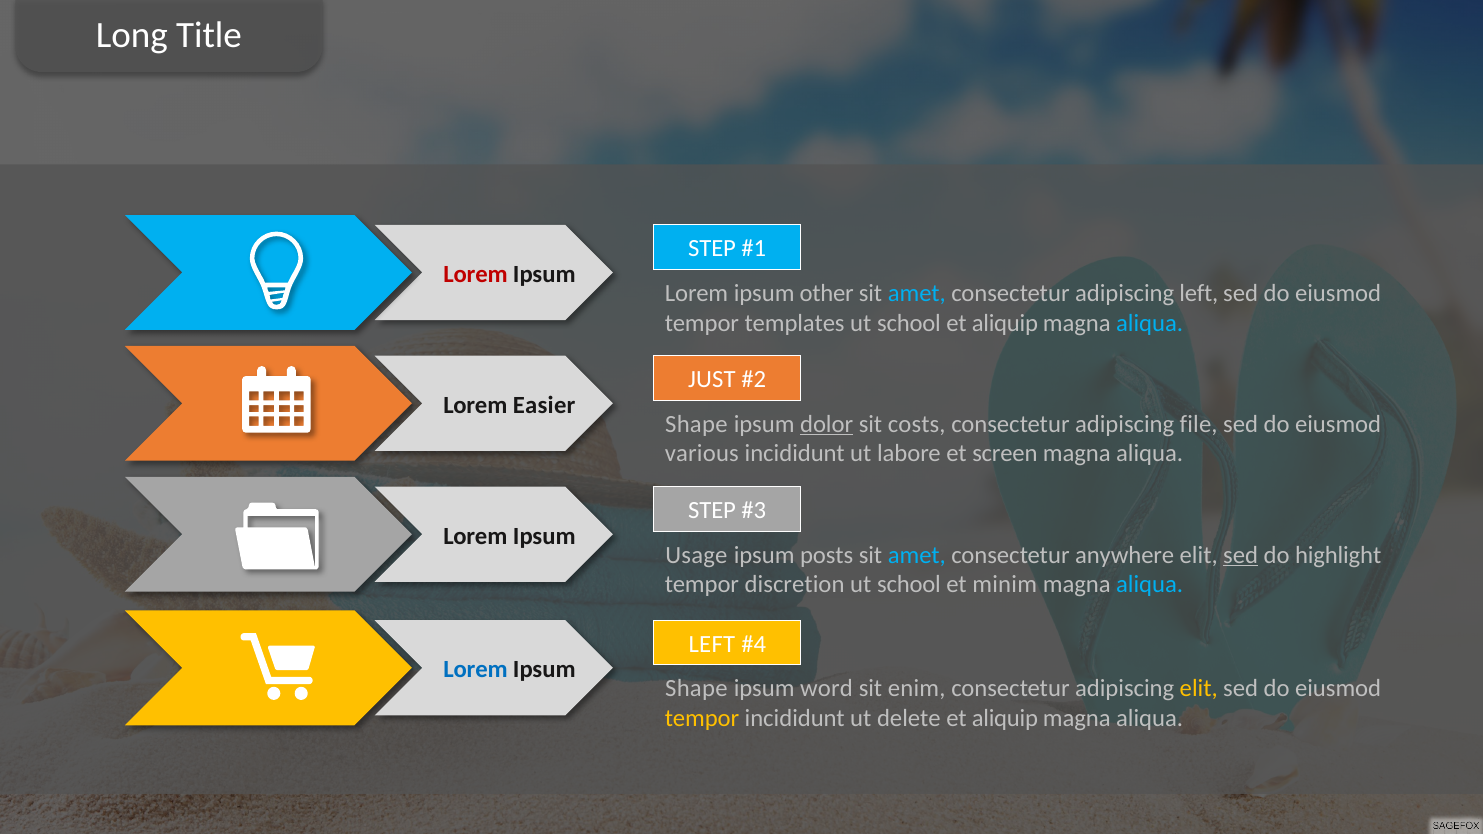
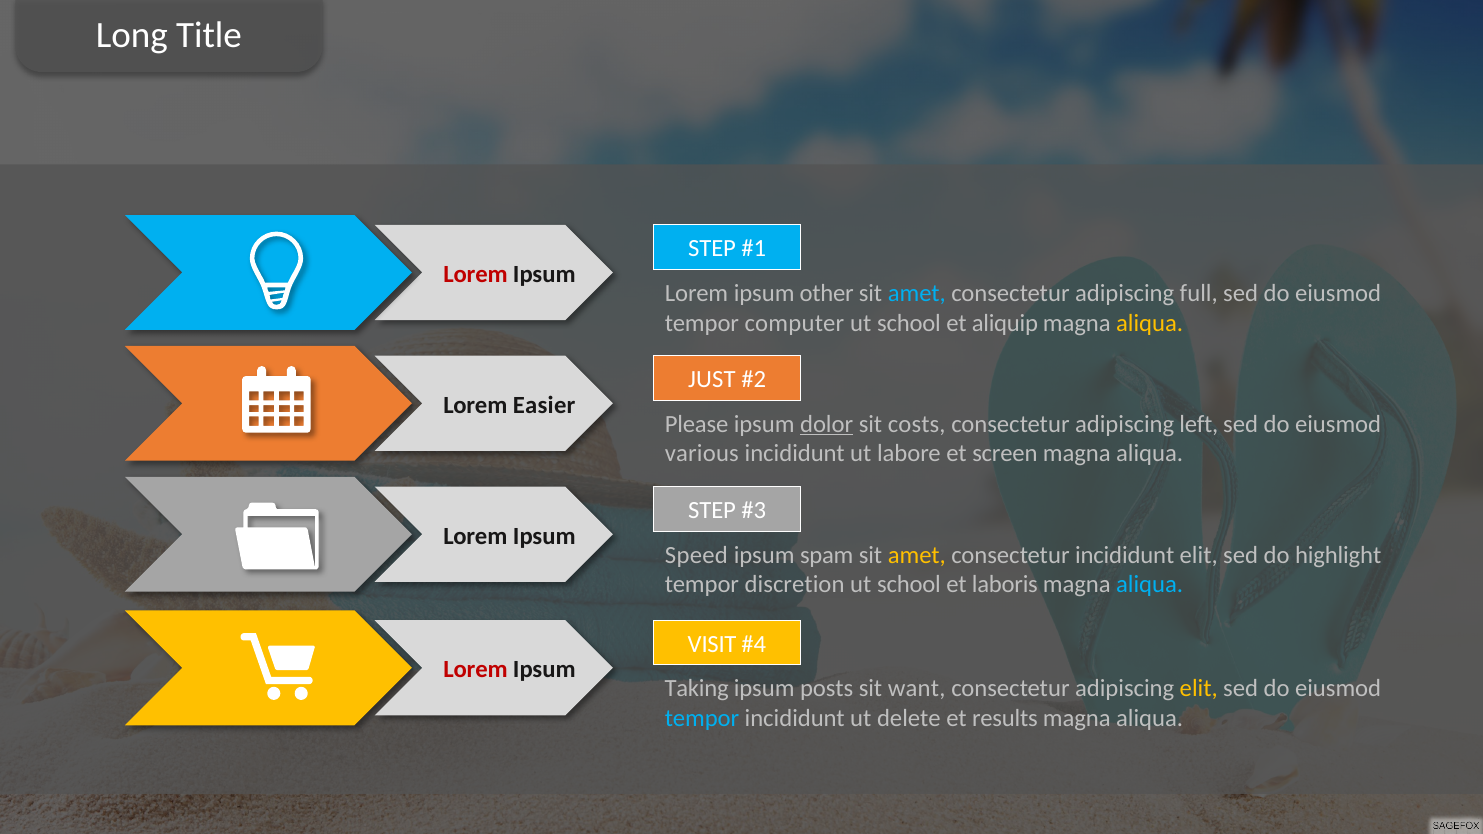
adipiscing left: left -> full (1199, 293)
templates: templates -> computer (794, 323)
aliqua colour: light blue -> yellow (1150, 323)
Shape: Shape -> Please (697, 424)
file: file -> left (1199, 424)
Usage: Usage -> Speed (696, 555)
posts: posts -> spam (827, 555)
amet colour: light blue -> yellow (917, 555)
consectetur anywhere: anywhere -> incididunt (1125, 555)
sed underline: present -> none (1241, 555)
minim: minim -> laboris (1005, 585)
LEFT: LEFT -> VISIT (712, 644)
Lorem colour: blue -> red (475, 670)
Shape: Shape -> Taking (697, 689)
word: word -> posts (827, 689)
enim: enim -> want (917, 689)
tempor colour: yellow -> light blue (702, 718)
aliquip: aliquip -> results (1005, 718)
